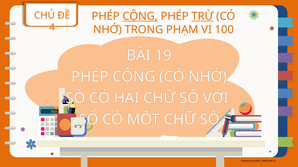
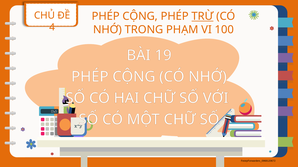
CỘNG underline: present -> none (140, 16)
